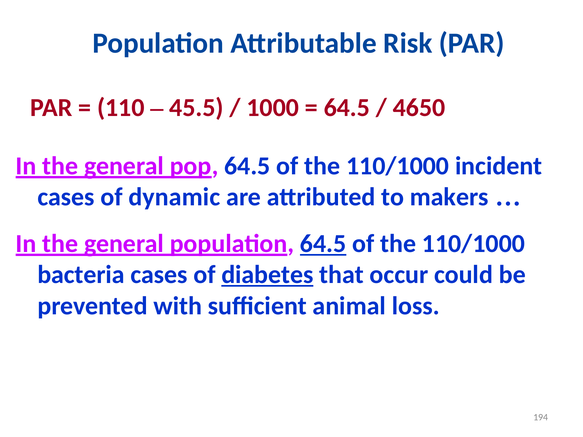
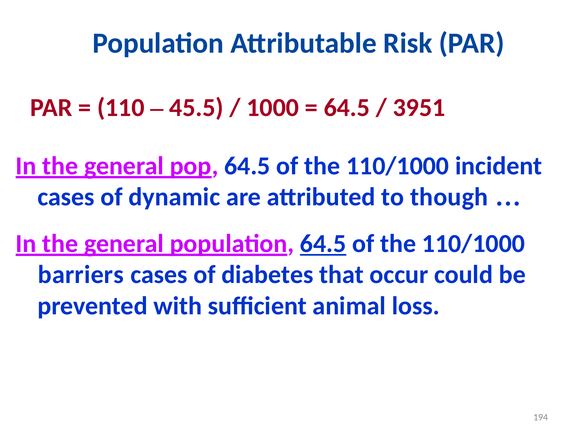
4650: 4650 -> 3951 (419, 108)
makers: makers -> though (449, 197)
bacteria: bacteria -> barriers (81, 275)
diabetes underline: present -> none (267, 275)
